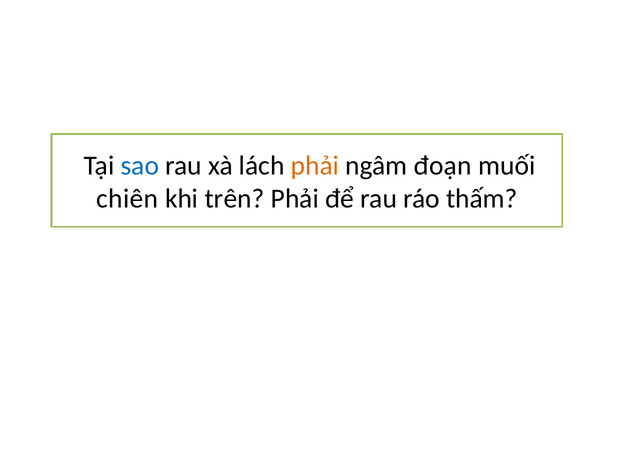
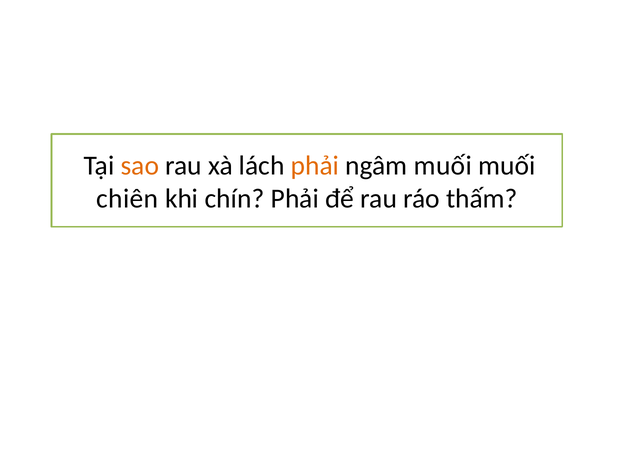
sao colour: blue -> orange (140, 166)
ngâm đoạn: đoạn -> muối (443, 166)
trên: trên -> chín (235, 199)
